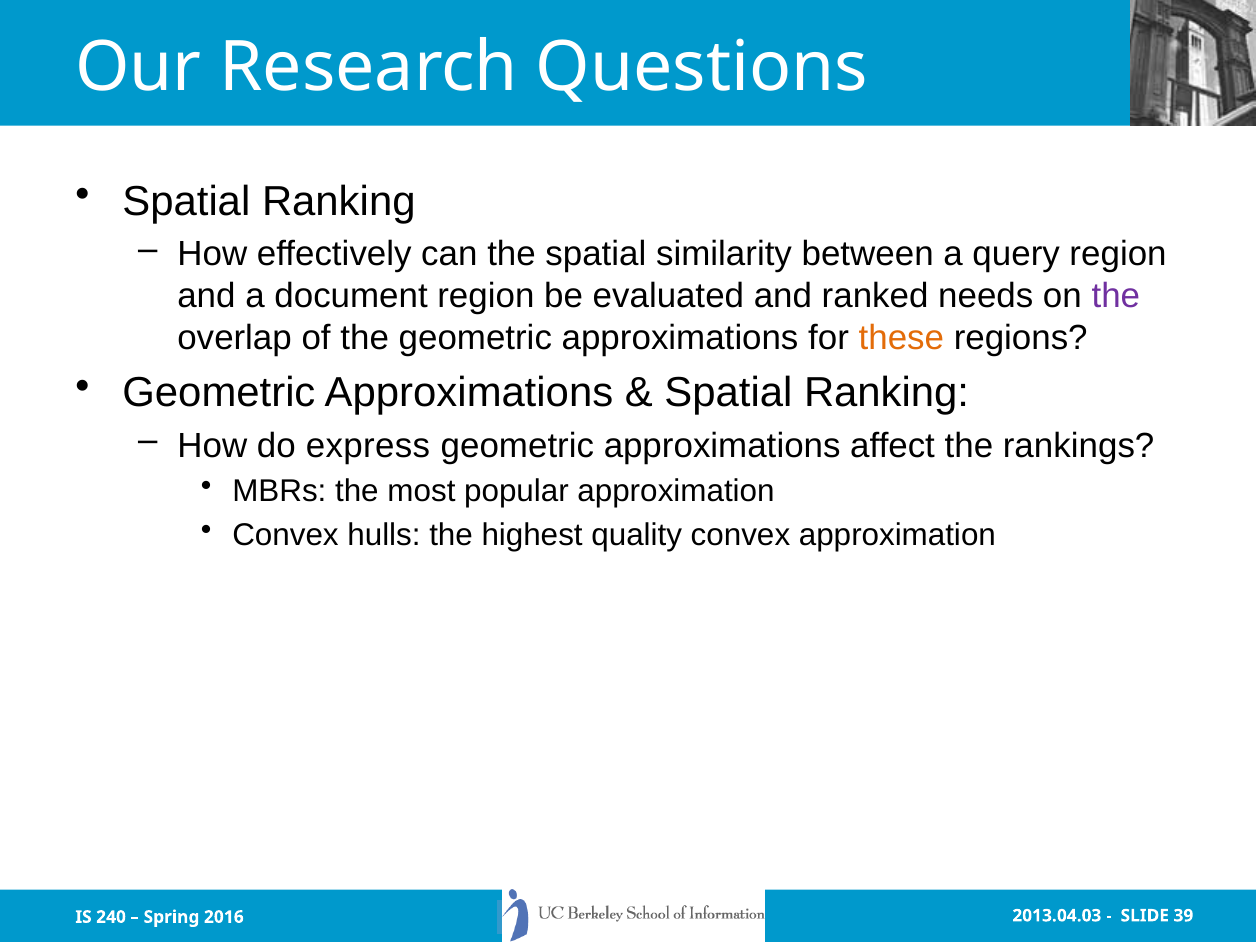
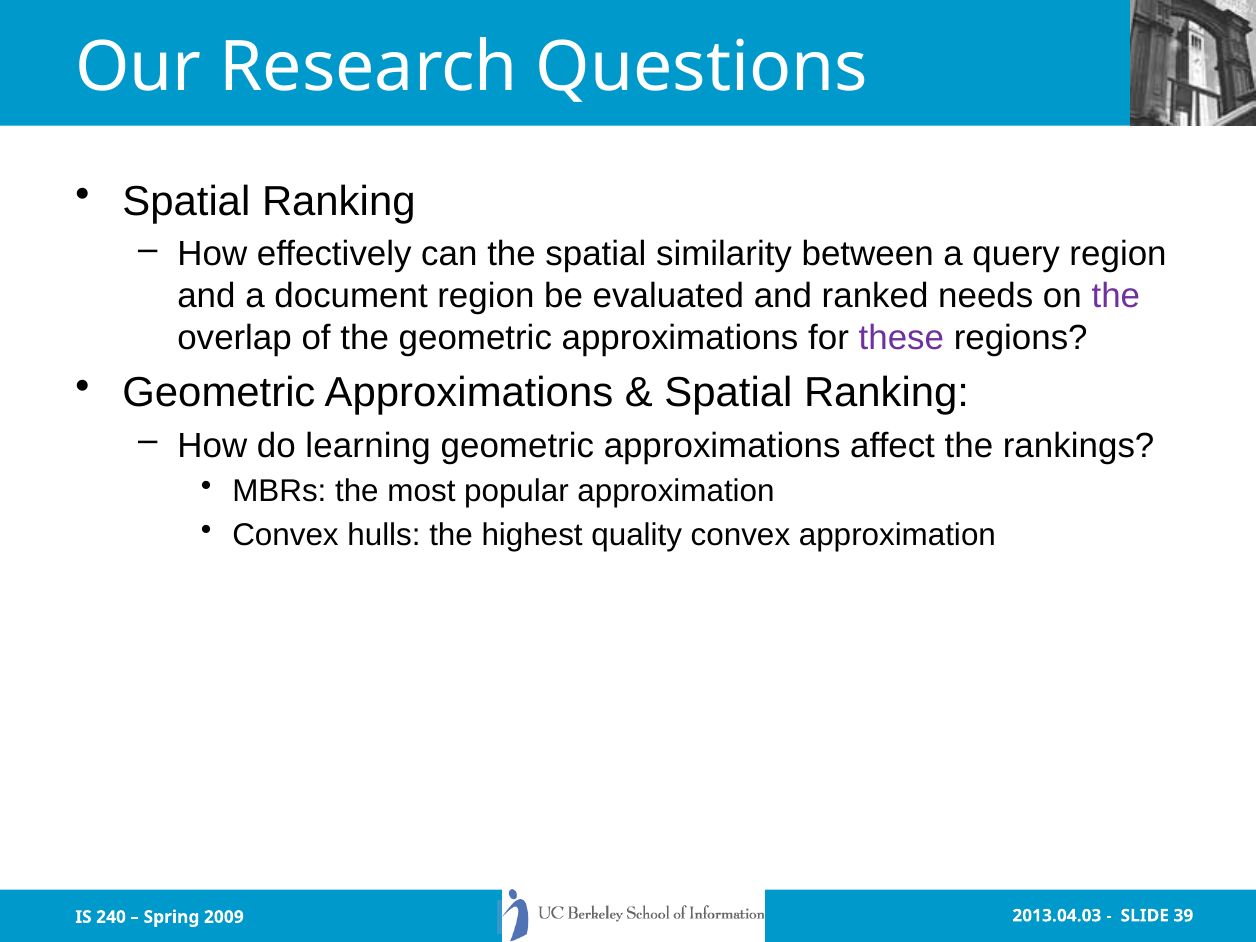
these colour: orange -> purple (901, 338)
express: express -> learning (368, 446)
2016: 2016 -> 2009 (224, 917)
